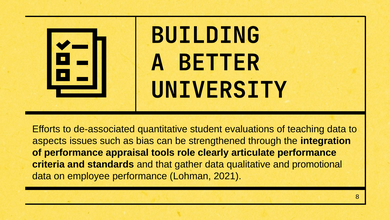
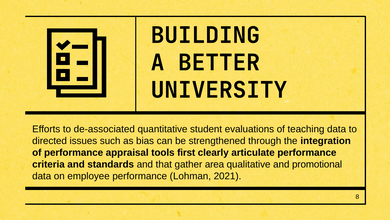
aspects: aspects -> directed (50, 140)
role: role -> first (186, 152)
gather data: data -> area (214, 164)
